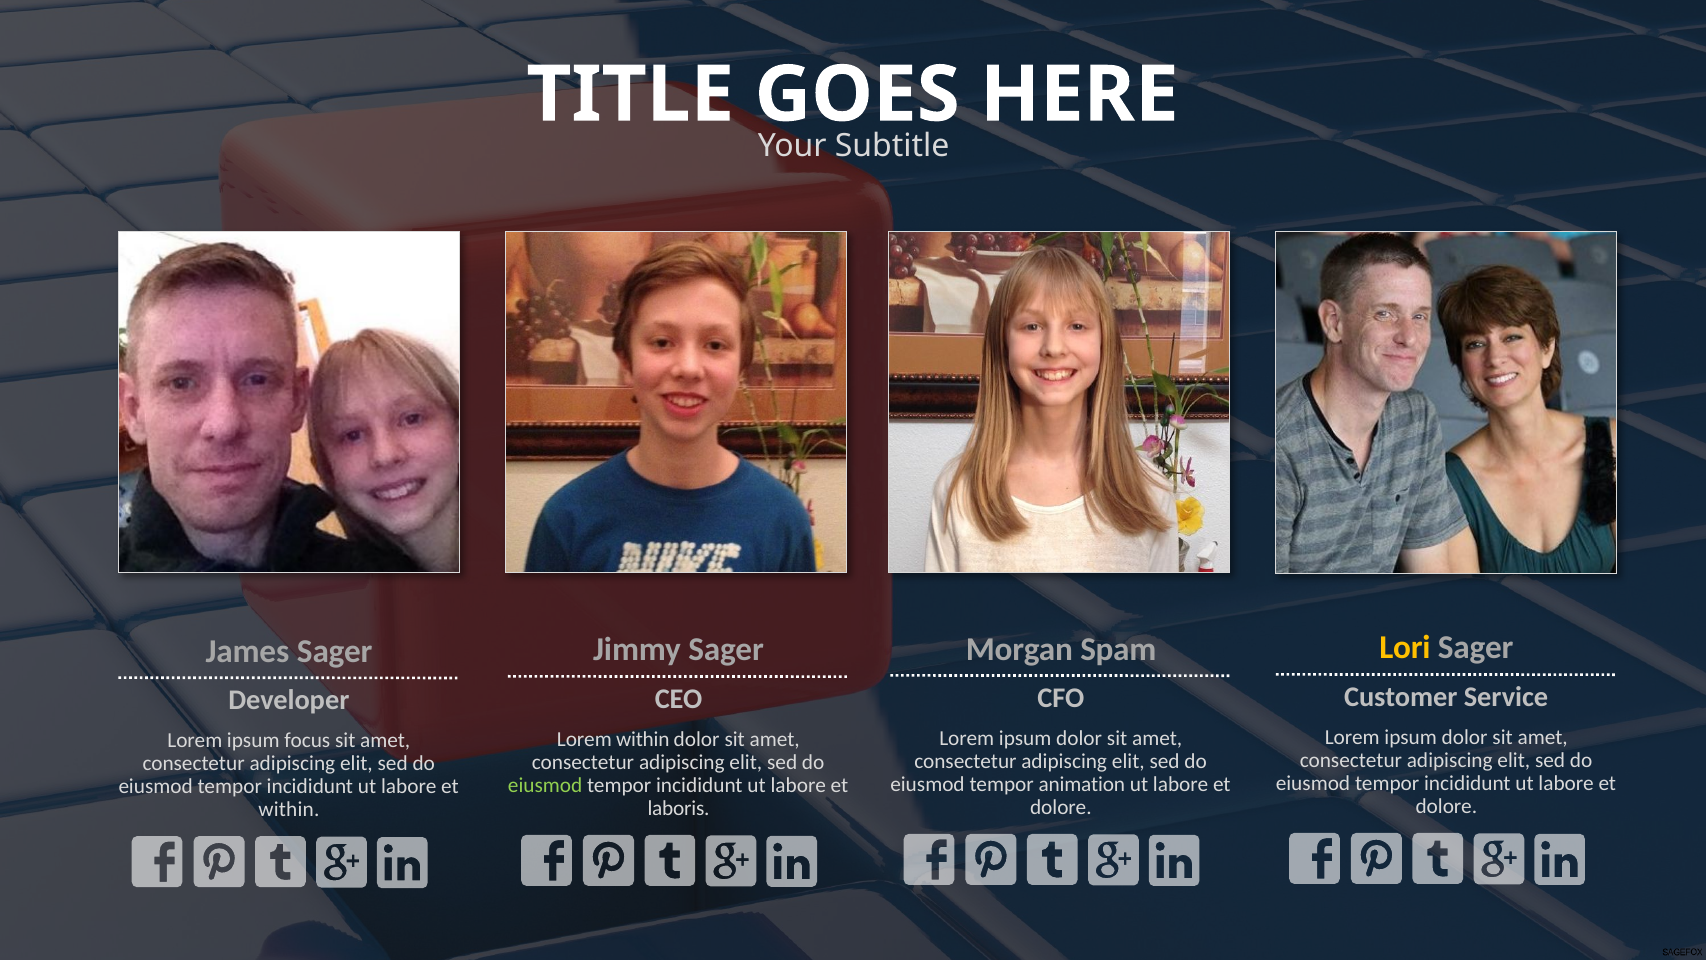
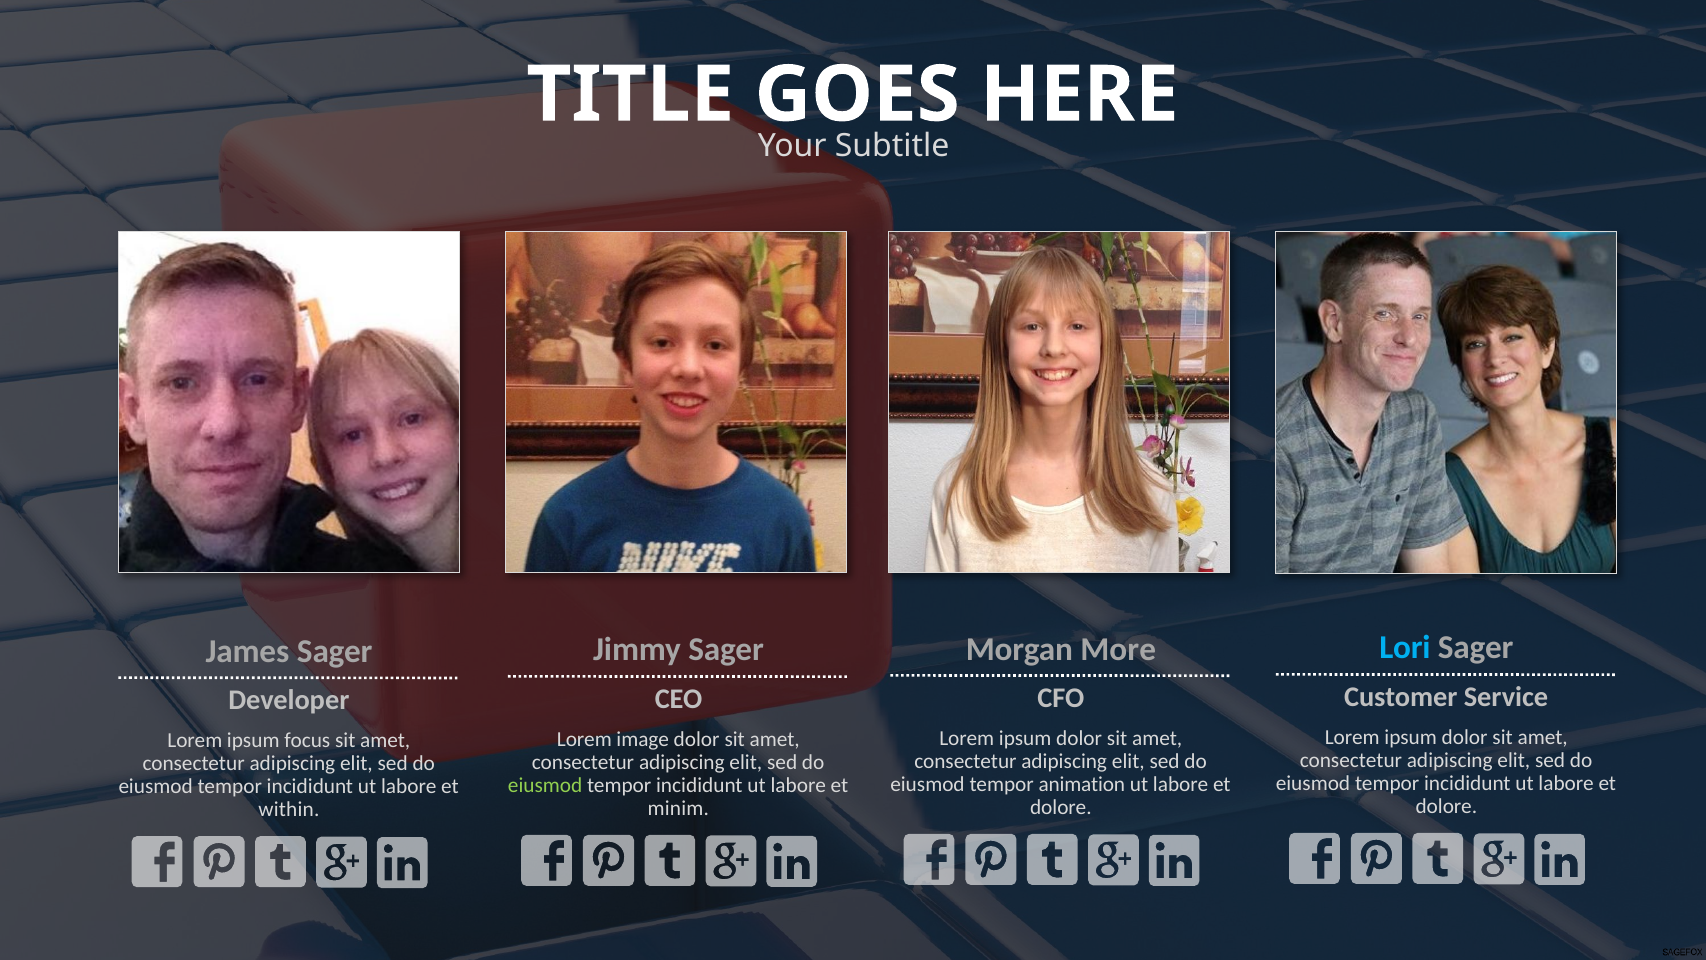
Lori colour: yellow -> light blue (1405, 648)
Spam: Spam -> More (1118, 649)
Lorem within: within -> image (643, 739)
laboris: laboris -> minim (678, 808)
